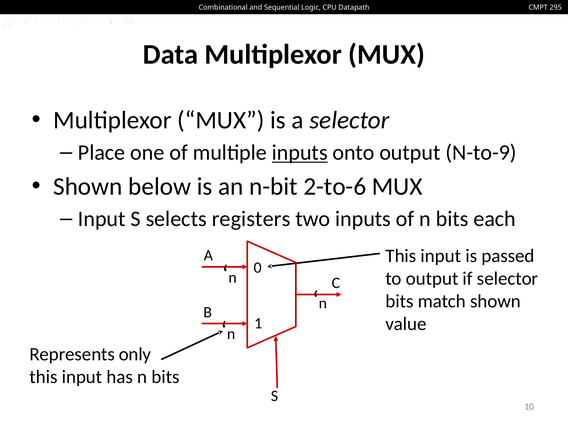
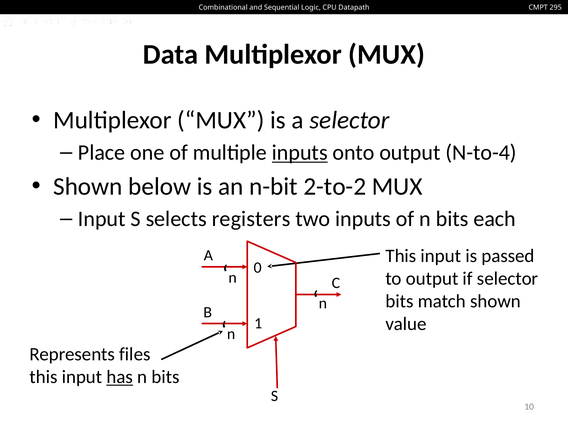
N-to-9: N-to-9 -> N-to-4 (481, 153)
2-to-6: 2-to-6 -> 2-to-2 (335, 186)
only: only -> files (135, 354)
has underline: none -> present (120, 377)
